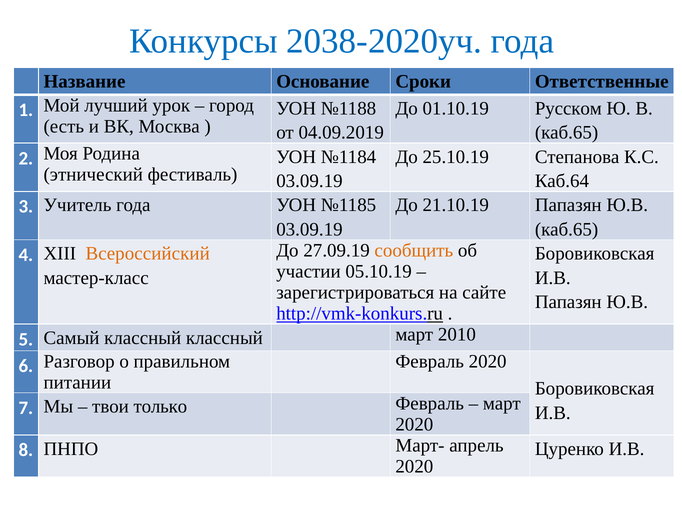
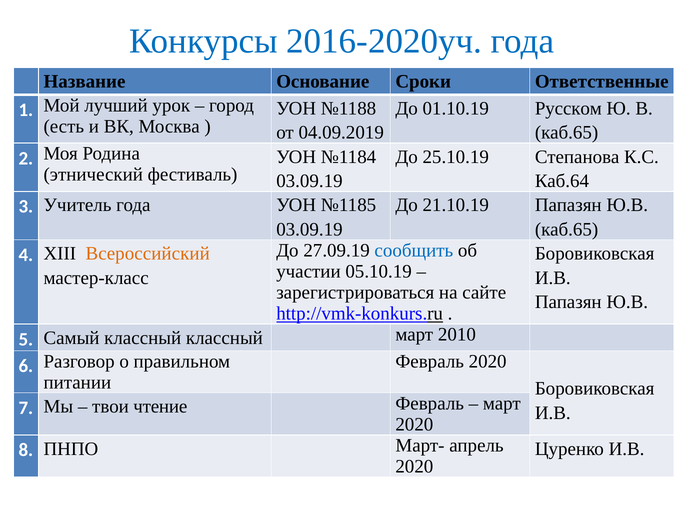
2038-2020уч: 2038-2020уч -> 2016-2020уч (384, 41)
сообщить colour: orange -> blue (414, 250)
только: только -> чтение (160, 406)
